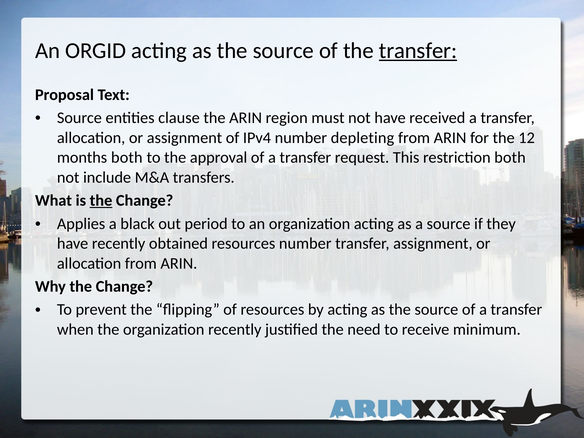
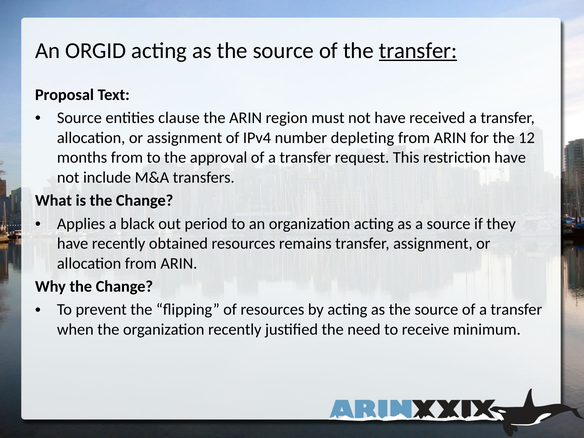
months both: both -> from (127, 158)
restriction both: both -> have (510, 158)
the underline: present -> none (101, 201)
resources number: number -> remains (305, 244)
